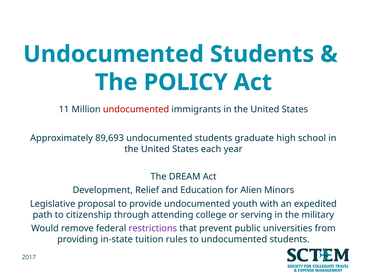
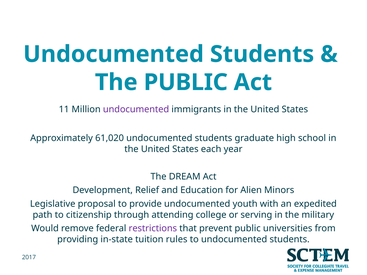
The POLICY: POLICY -> PUBLIC (186, 82)
undocumented colour: red -> purple (136, 109)
89,693: 89,693 -> 61,020 (110, 138)
